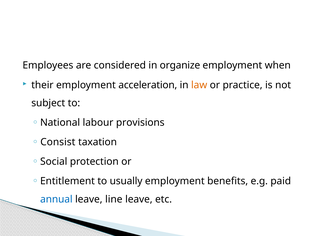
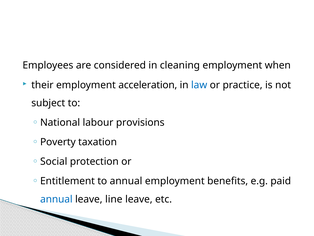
organize: organize -> cleaning (180, 65)
law colour: orange -> blue (199, 85)
Consist: Consist -> Poverty (58, 142)
to usually: usually -> annual (126, 181)
